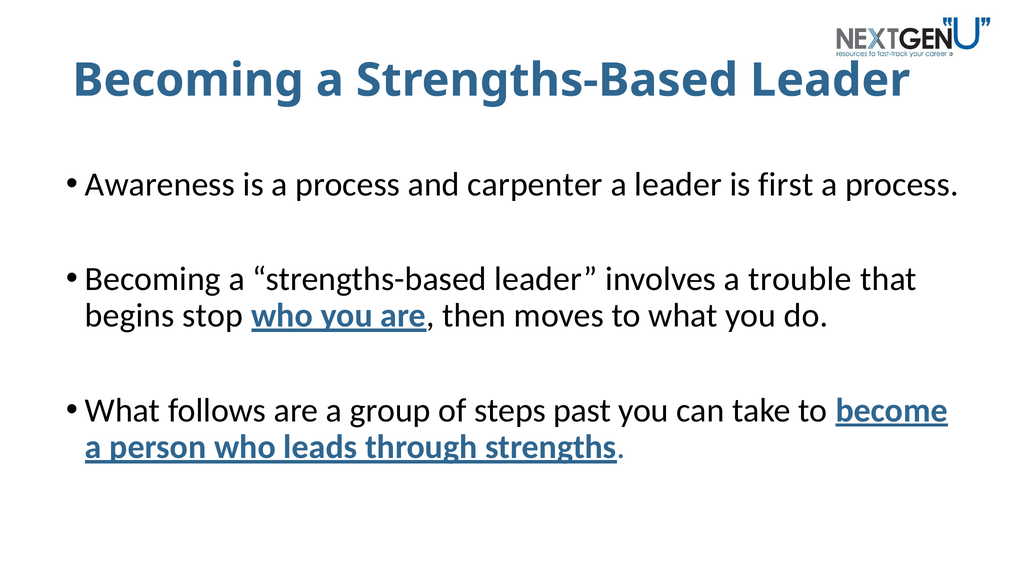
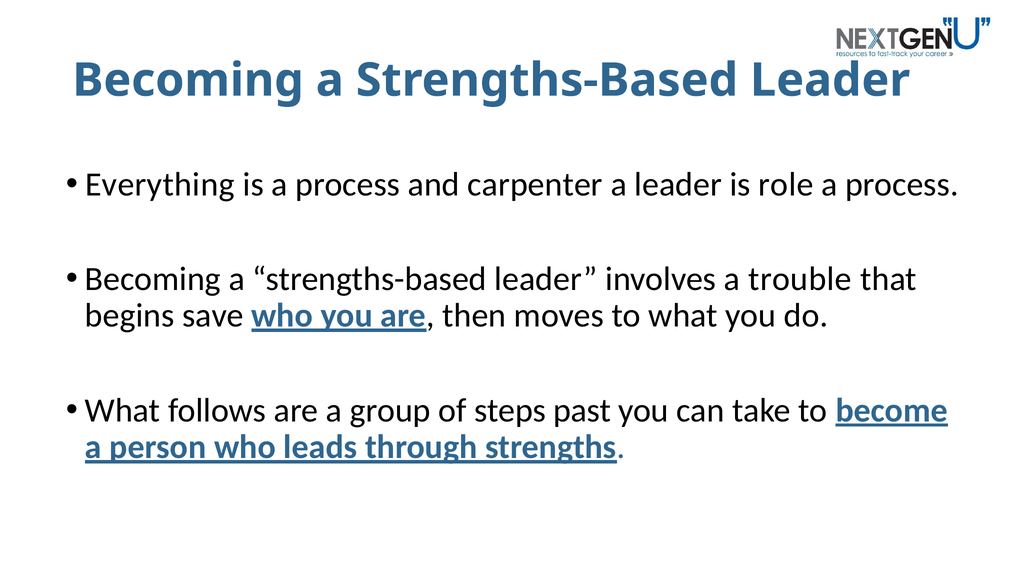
Awareness: Awareness -> Everything (160, 184)
first: first -> role (786, 184)
stop: stop -> save (213, 316)
